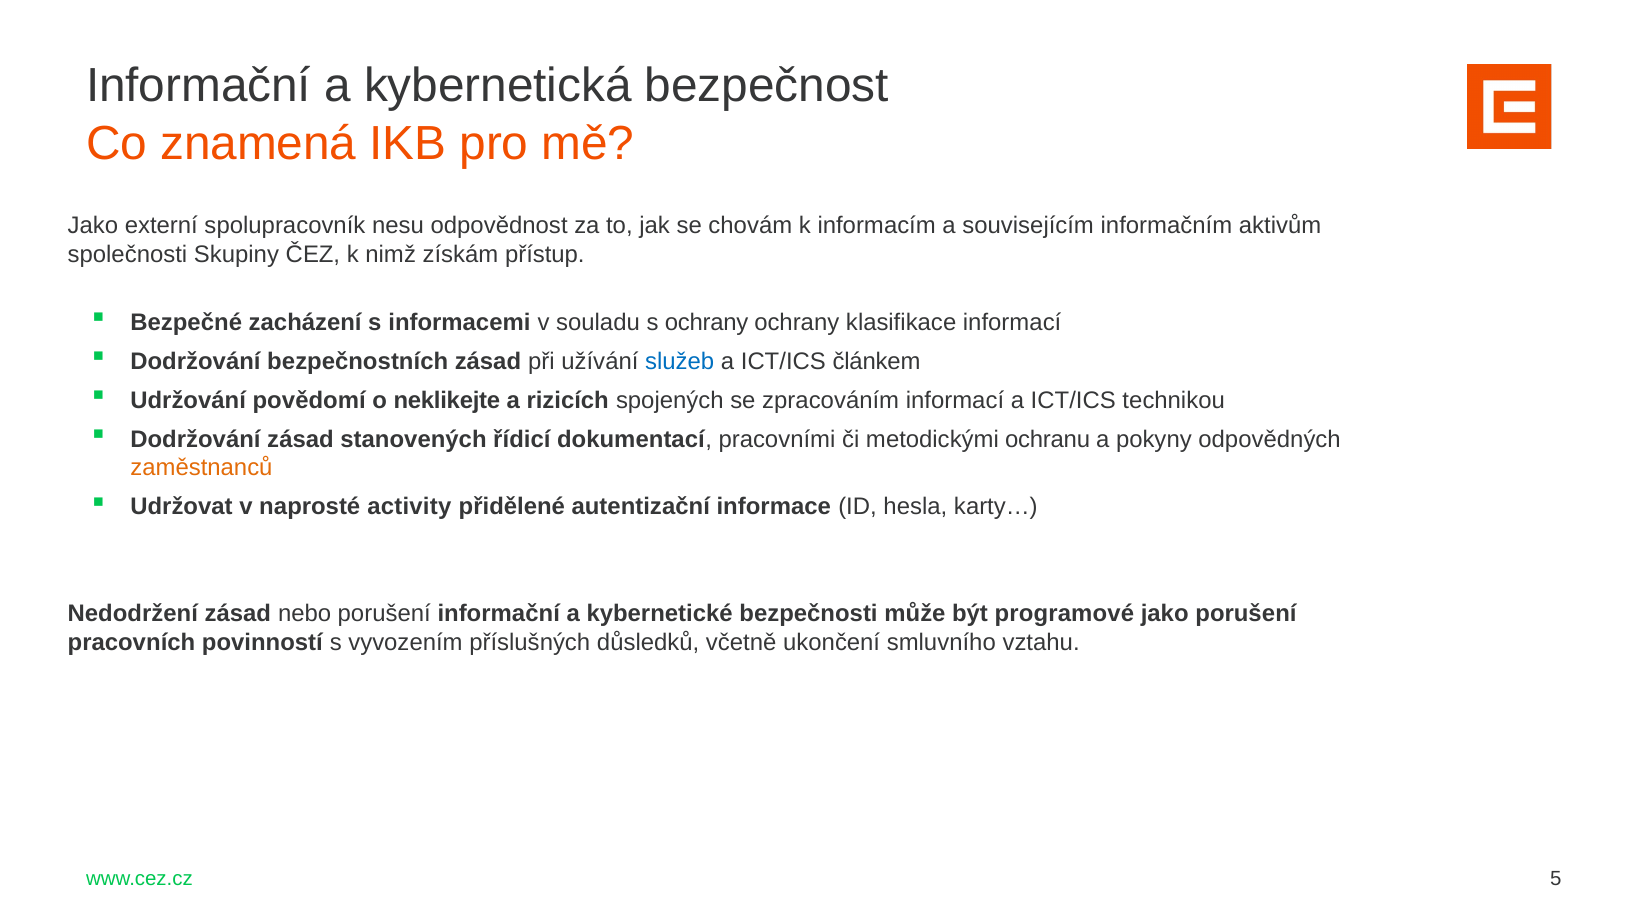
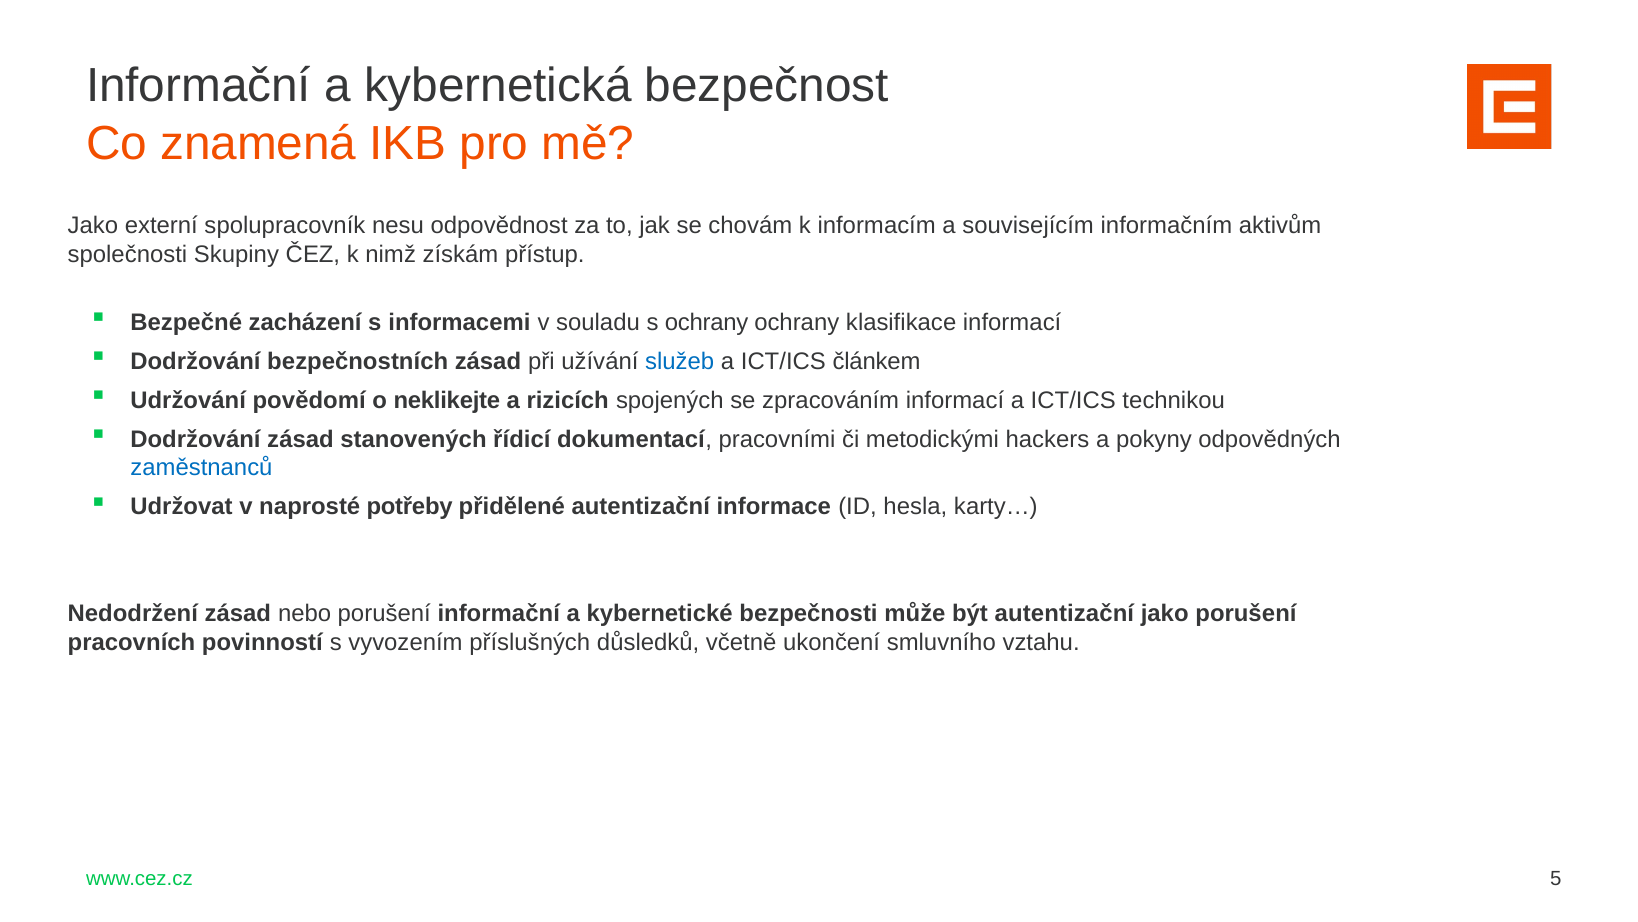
ochranu: ochranu -> hackers (1047, 439)
zaměstnanců colour: orange -> blue (201, 468)
activity: activity -> potřeby (410, 507)
být programové: programové -> autentizační (1064, 613)
